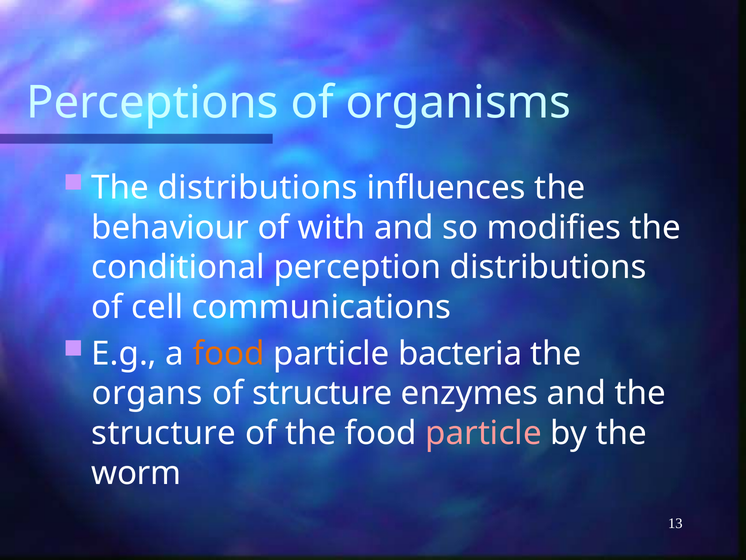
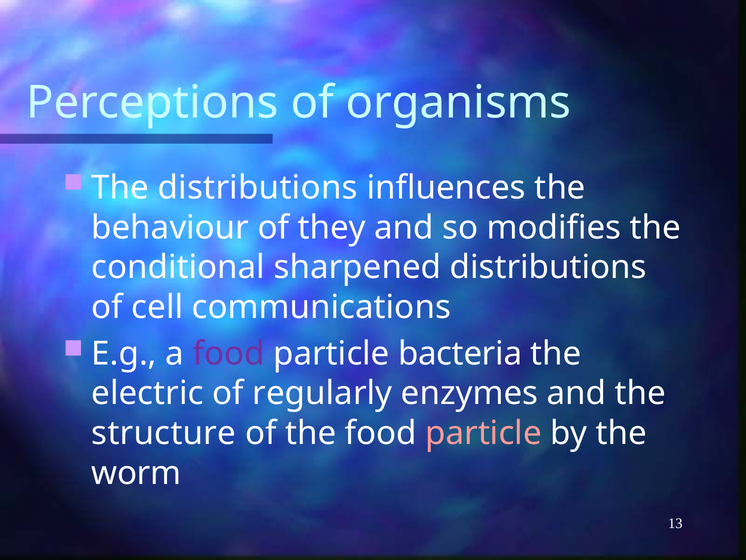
with: with -> they (332, 227)
perception: perception -> sharpened (357, 267)
food colour: orange -> purple (229, 353)
organs: organs -> electric (147, 393)
of structure: structure -> regularly (322, 393)
